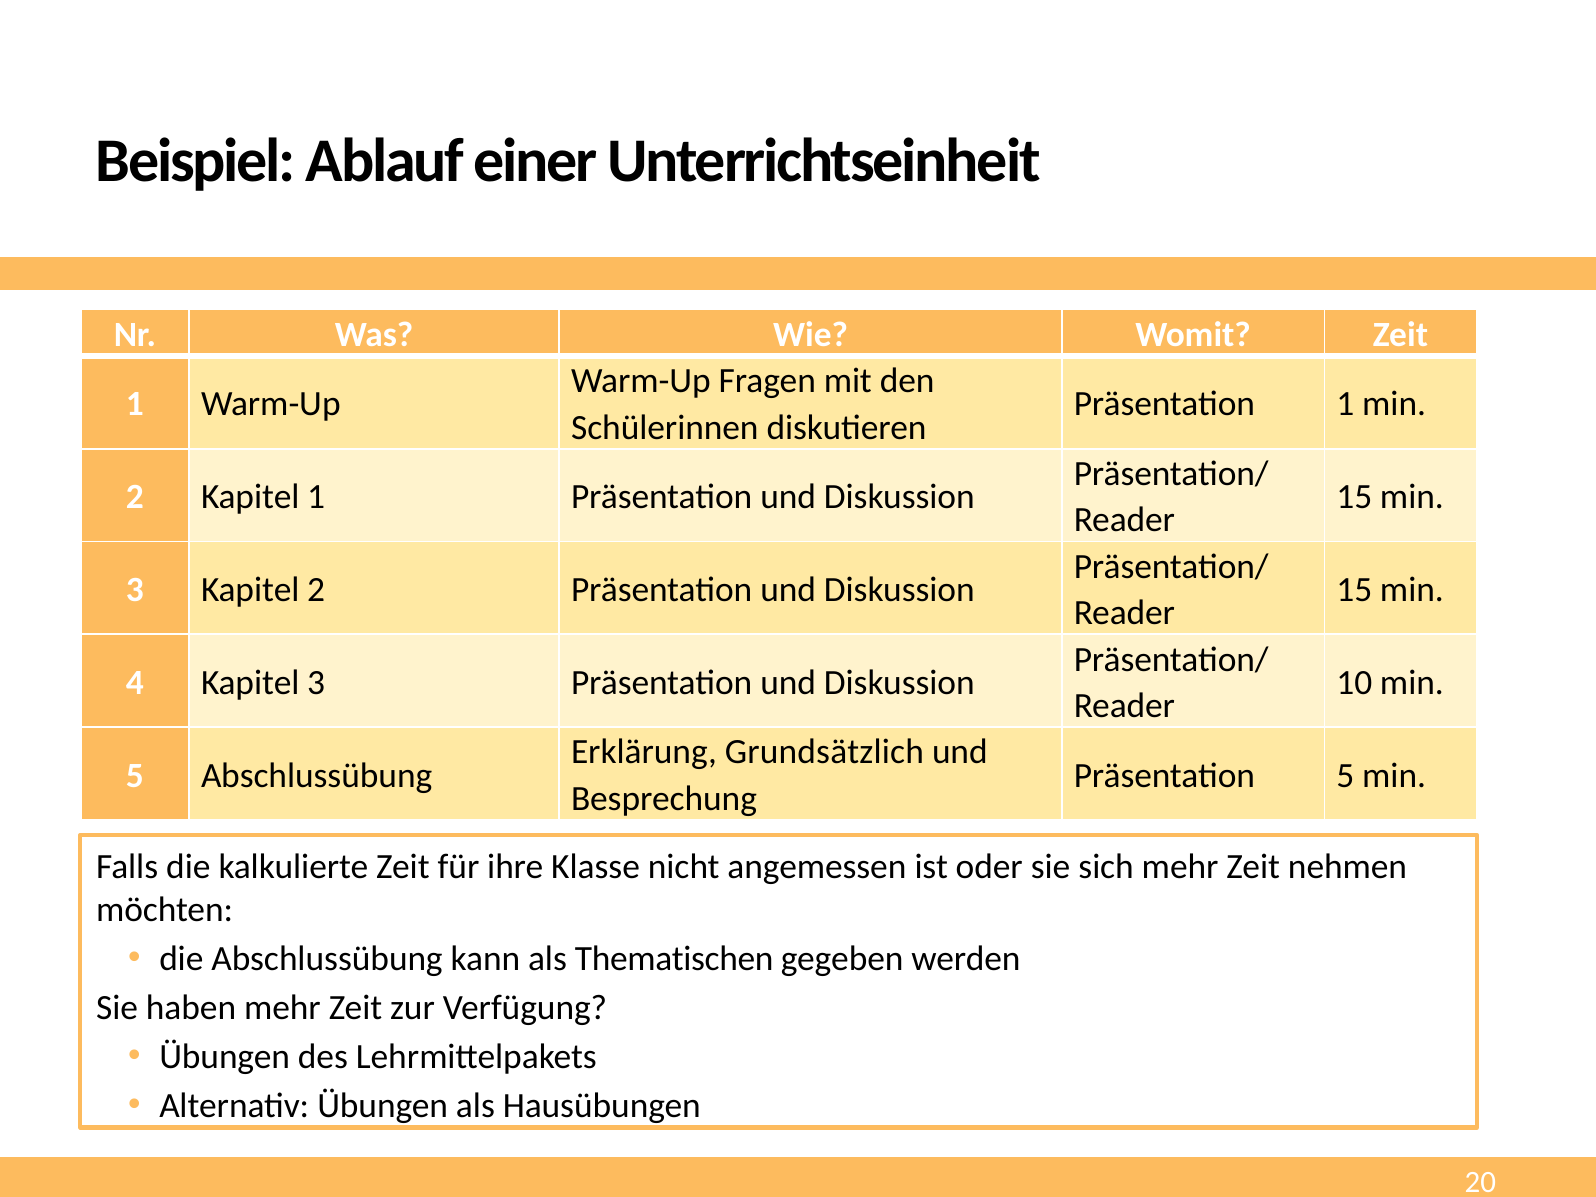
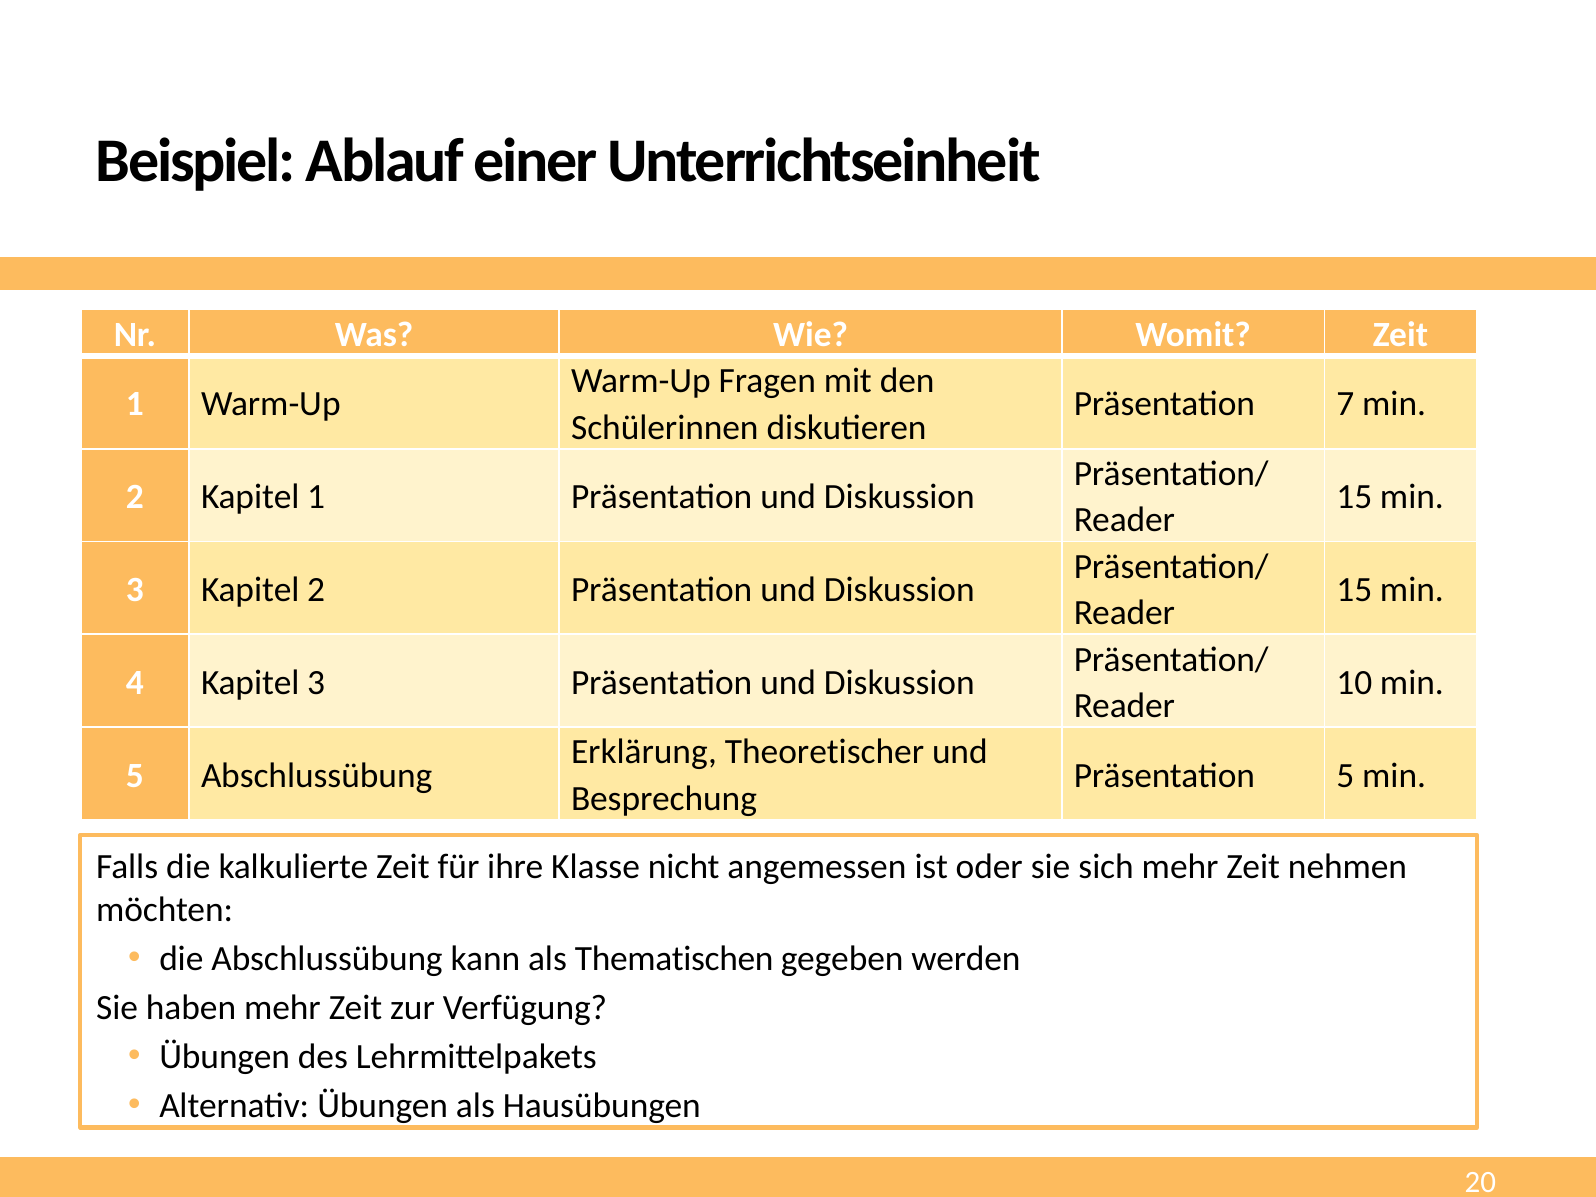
Präsentation 1: 1 -> 7 (1345, 404)
Grundsätzlich: Grundsätzlich -> Theoretischer (824, 752)
